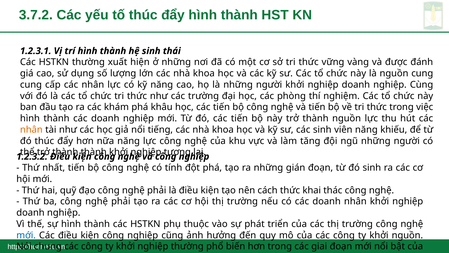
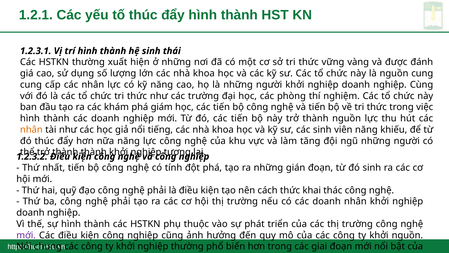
3.7.2: 3.7.2 -> 1.2.1 (36, 15)
khâu: khâu -> giám (162, 107)
mới colour: blue -> purple (26, 235)
